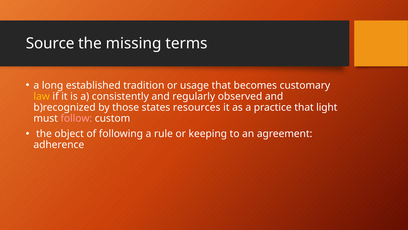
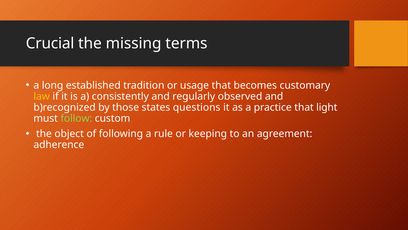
Source: Source -> Crucial (50, 43)
resources: resources -> questions (197, 107)
follow colour: pink -> light green (76, 118)
